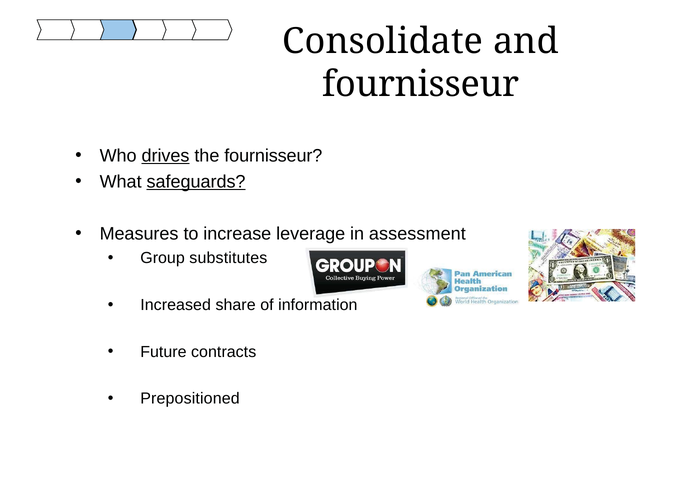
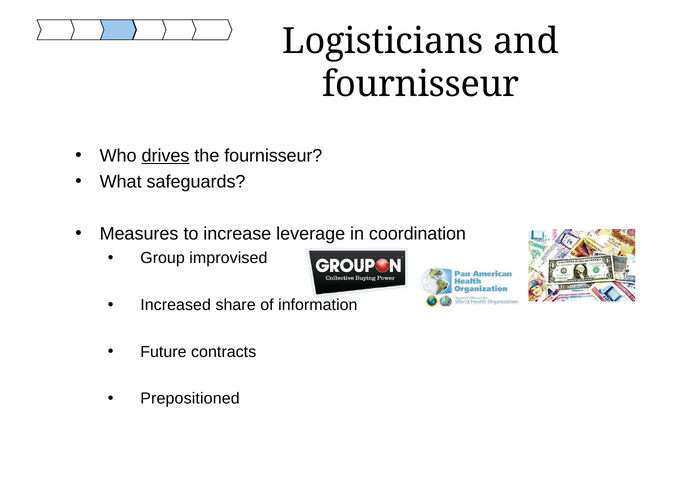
Consolidate: Consolidate -> Logisticians (383, 41)
safeguards underline: present -> none (196, 182)
assessment: assessment -> coordination (418, 234)
substitutes: substitutes -> improvised (228, 258)
